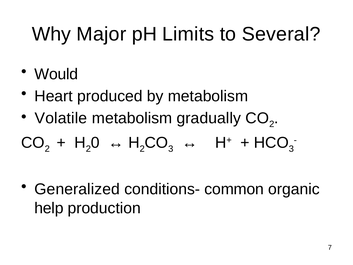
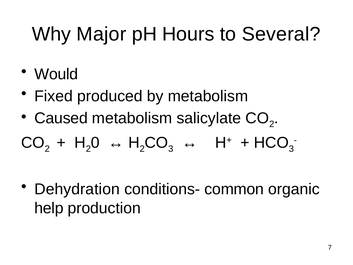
Limits: Limits -> Hours (188, 34)
Heart: Heart -> Fixed (54, 96)
Volatile: Volatile -> Caused (61, 118)
gradually: gradually -> salicylate (209, 118)
Generalized: Generalized -> Dehydration (77, 189)
